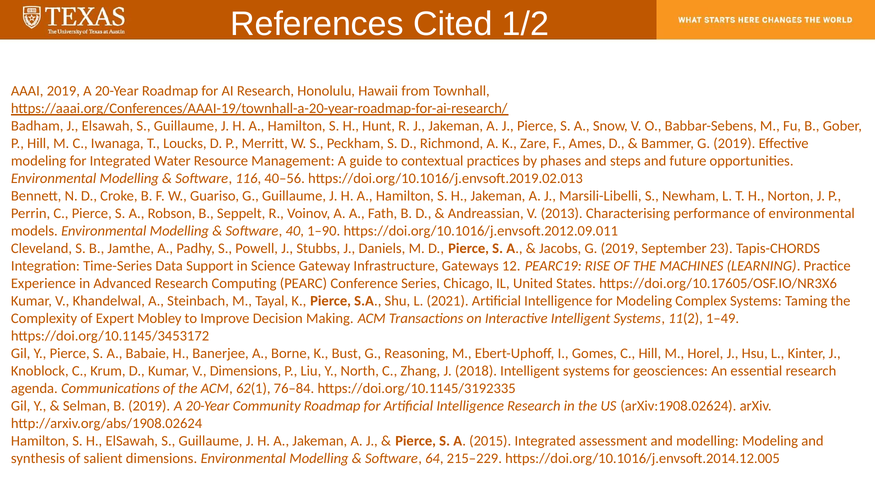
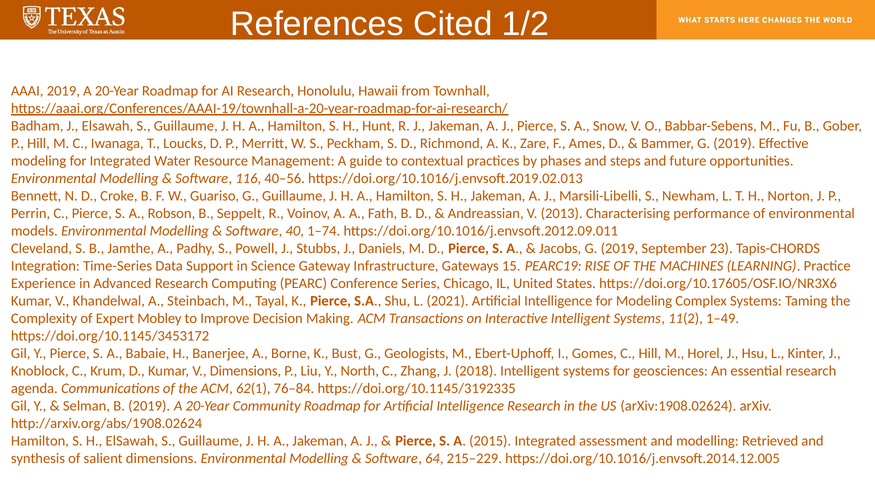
1–90: 1–90 -> 1–74 (324, 231)
12: 12 -> 15 (511, 266)
Reasoning: Reasoning -> Geologists (417, 354)
modelling Modeling: Modeling -> Retrieved (770, 441)
